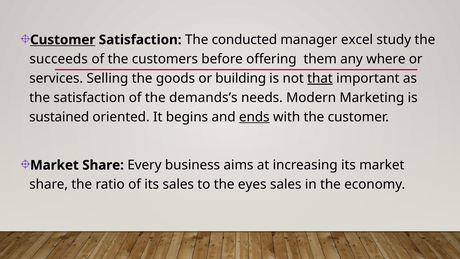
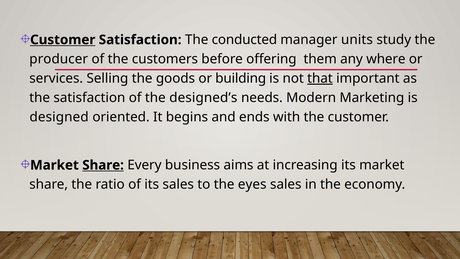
excel: excel -> units (357, 40)
succeeds: succeeds -> producer (59, 59)
demands’s: demands’s -> designed’s (203, 98)
sustained: sustained -> designed (59, 117)
ends underline: present -> none (254, 117)
Share underline: none -> present (103, 165)
